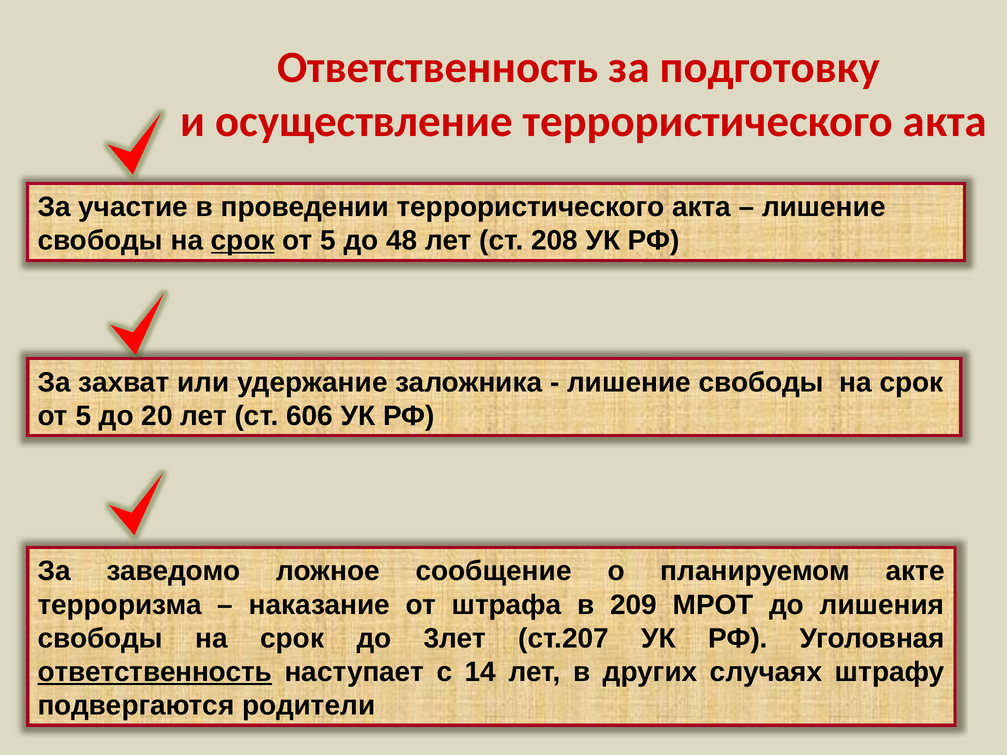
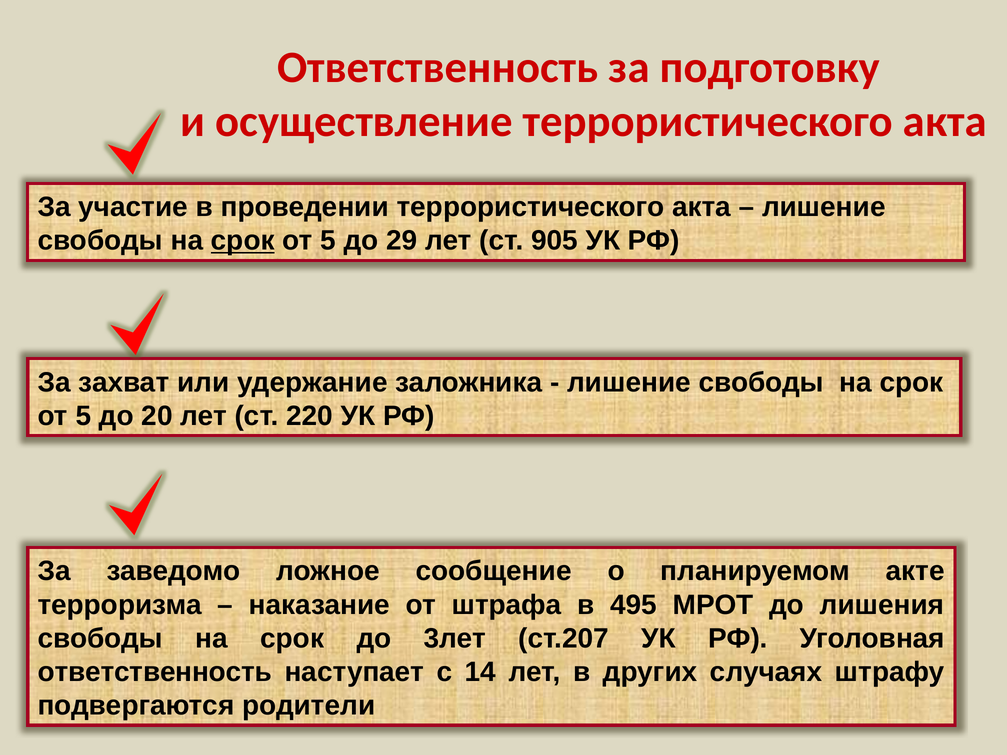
48: 48 -> 29 (402, 241)
208: 208 -> 905 (555, 241)
606: 606 -> 220 (310, 416)
209: 209 -> 495 (634, 605)
ответственность underline: present -> none (155, 672)
